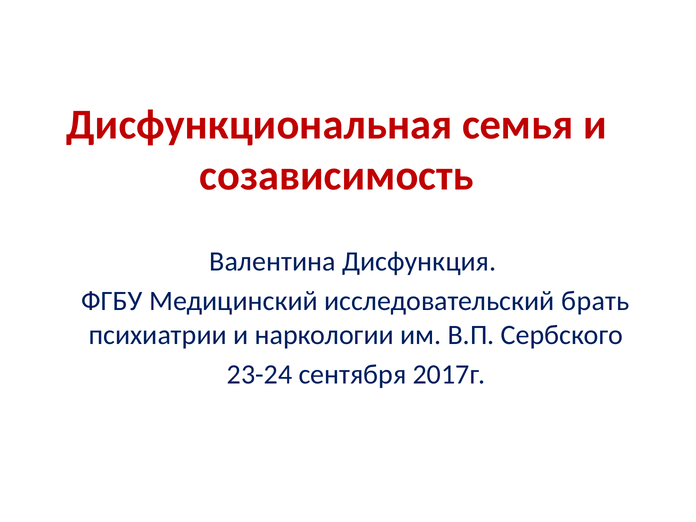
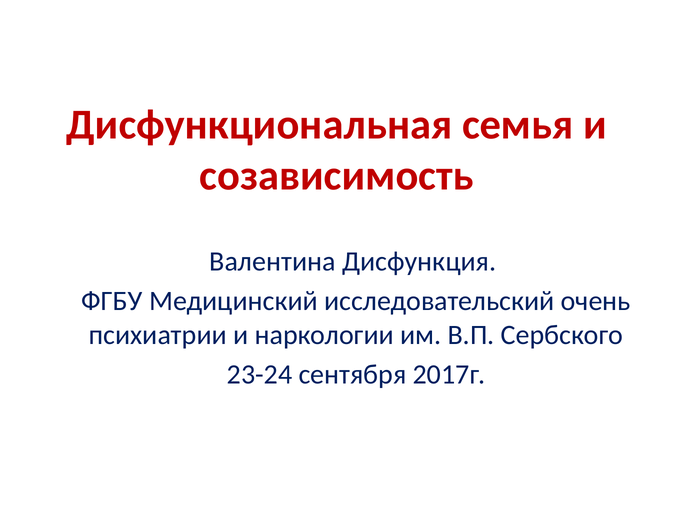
брать: брать -> очень (596, 301)
